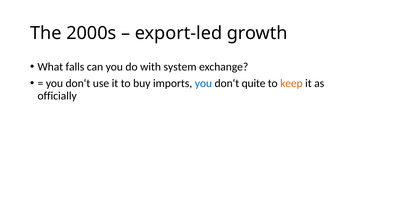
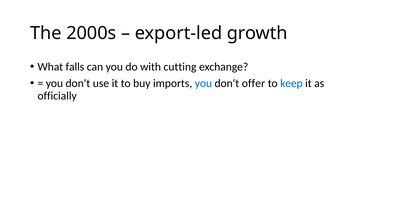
system: system -> cutting (180, 67)
quite: quite -> offer (253, 83)
keep colour: orange -> blue (291, 83)
